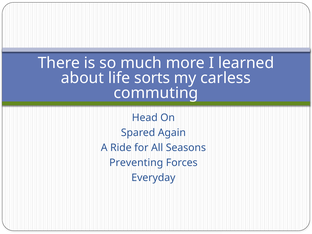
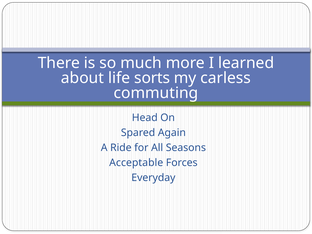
Preventing: Preventing -> Acceptable (136, 163)
